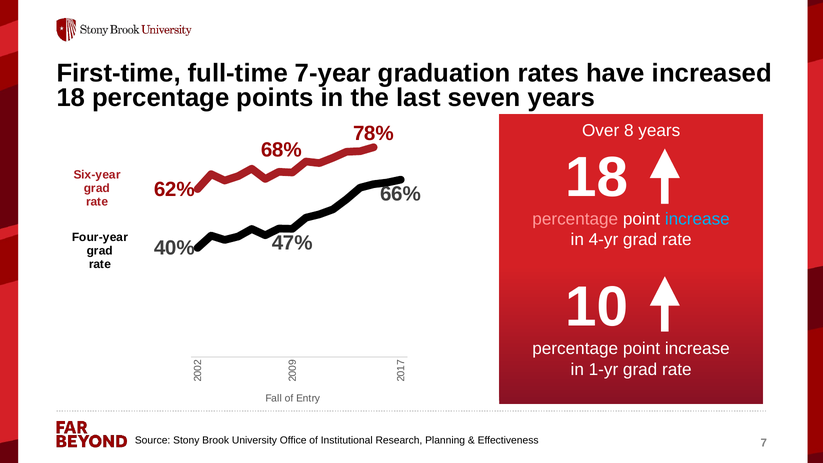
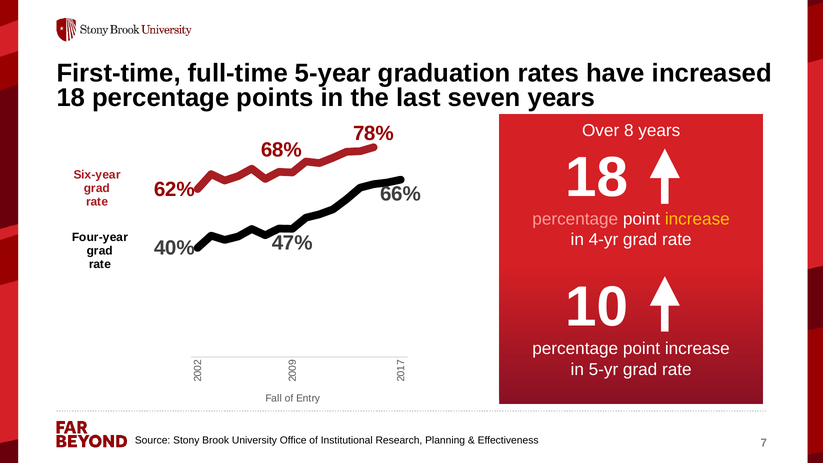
7-year: 7-year -> 5-year (333, 73)
increase colour: light blue -> yellow (697, 219)
1-yr: 1-yr -> 5-yr (603, 369)
